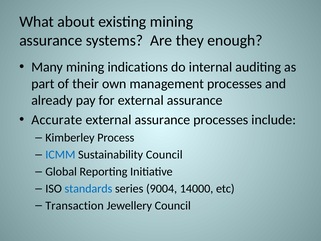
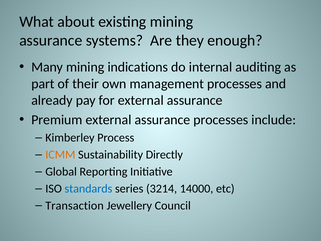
Accurate: Accurate -> Premium (57, 120)
ICMM colour: blue -> orange (60, 155)
Sustainability Council: Council -> Directly (164, 155)
9004: 9004 -> 3214 (162, 188)
